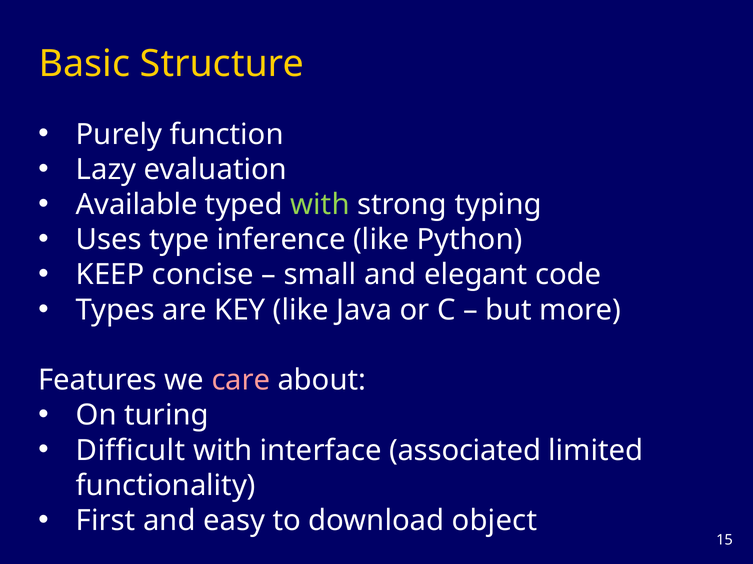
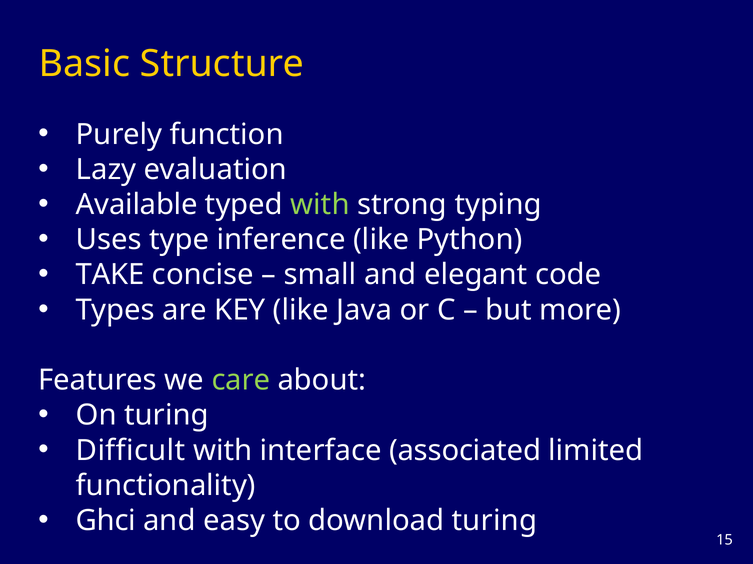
KEEP: KEEP -> TAKE (110, 275)
care colour: pink -> light green (241, 381)
First: First -> Ghci (106, 521)
download object: object -> turing (494, 521)
